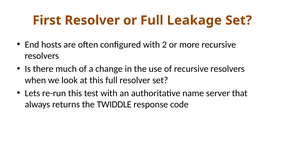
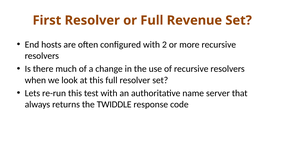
Leakage: Leakage -> Revenue (194, 20)
